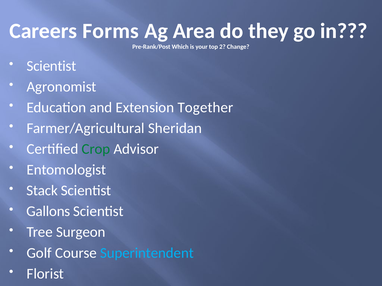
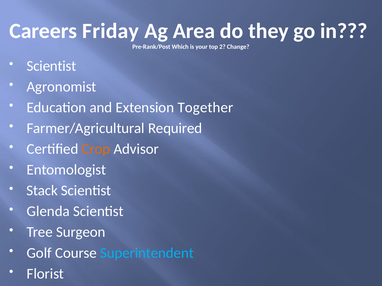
Forms: Forms -> Friday (111, 31)
Sheridan: Sheridan -> Required (175, 128)
Crop colour: green -> orange (96, 149)
Gallons: Gallons -> Glenda (48, 212)
